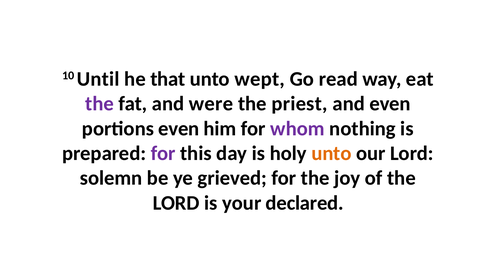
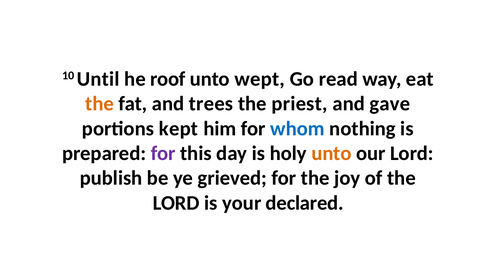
that: that -> roof (168, 79)
the colour: purple -> orange (100, 104)
were: were -> trees (211, 104)
and even: even -> gave (390, 104)
portions even: even -> kept (179, 129)
whom colour: purple -> blue (297, 129)
solemn: solemn -> publish (111, 178)
